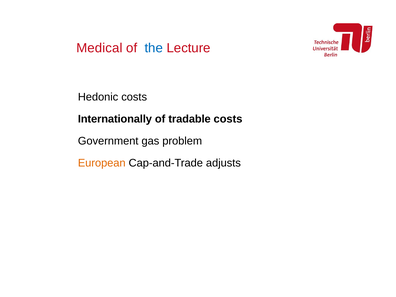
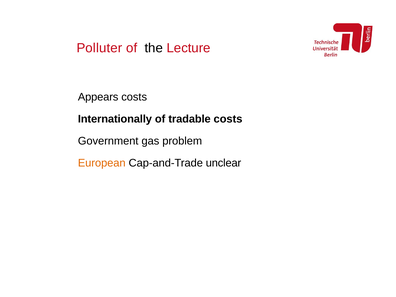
Medical: Medical -> Polluter (99, 48)
the colour: blue -> black (154, 48)
Hedonic: Hedonic -> Appears (98, 97)
adjusts: adjusts -> unclear (223, 163)
